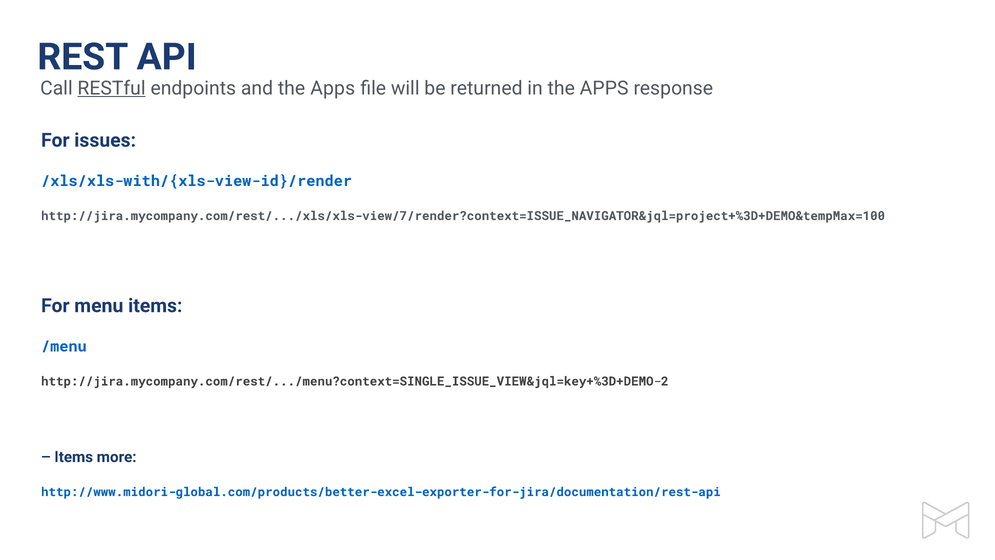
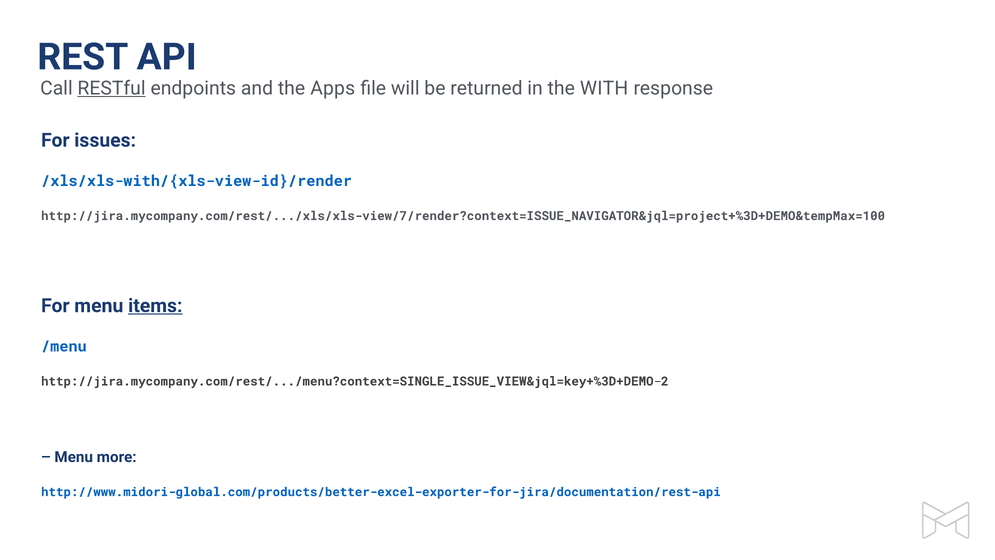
in the APPS: APPS -> WITH (604, 88)
items underline: none -> present (155, 306)
Items: Items -> Menu (74, 457)
